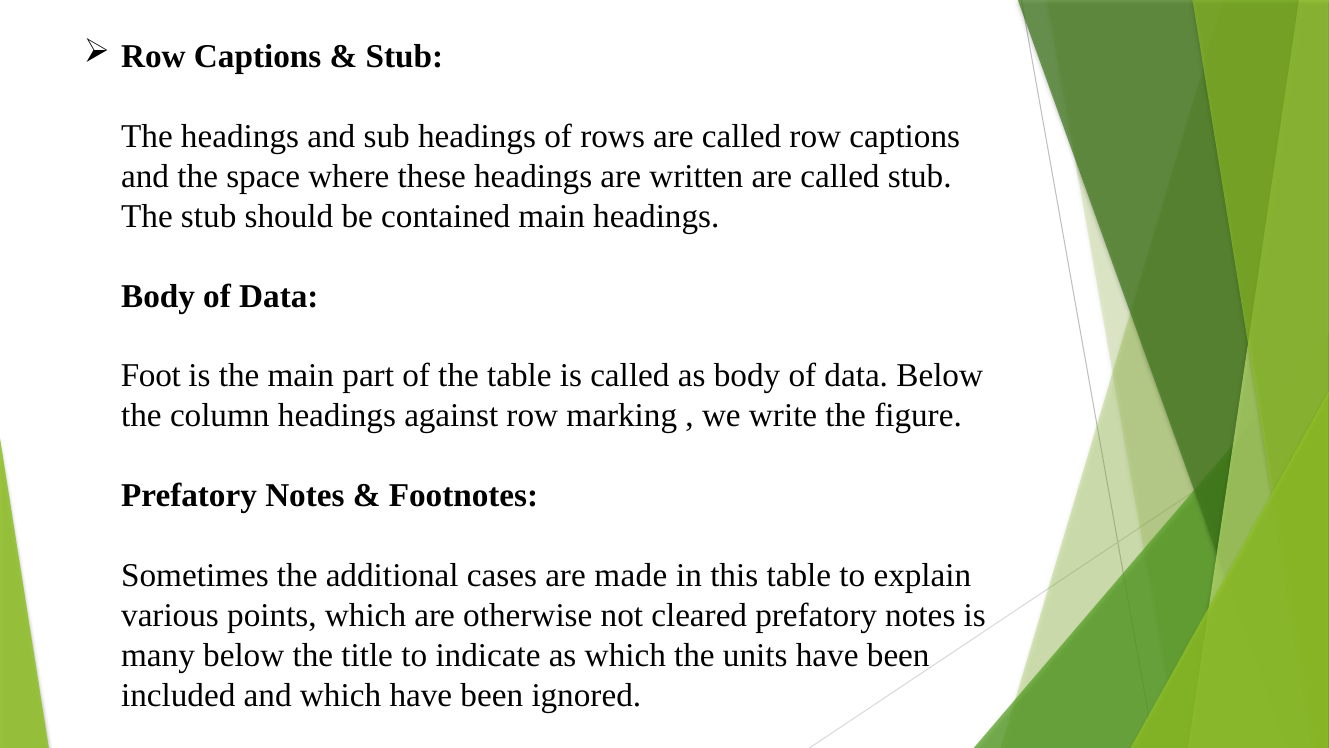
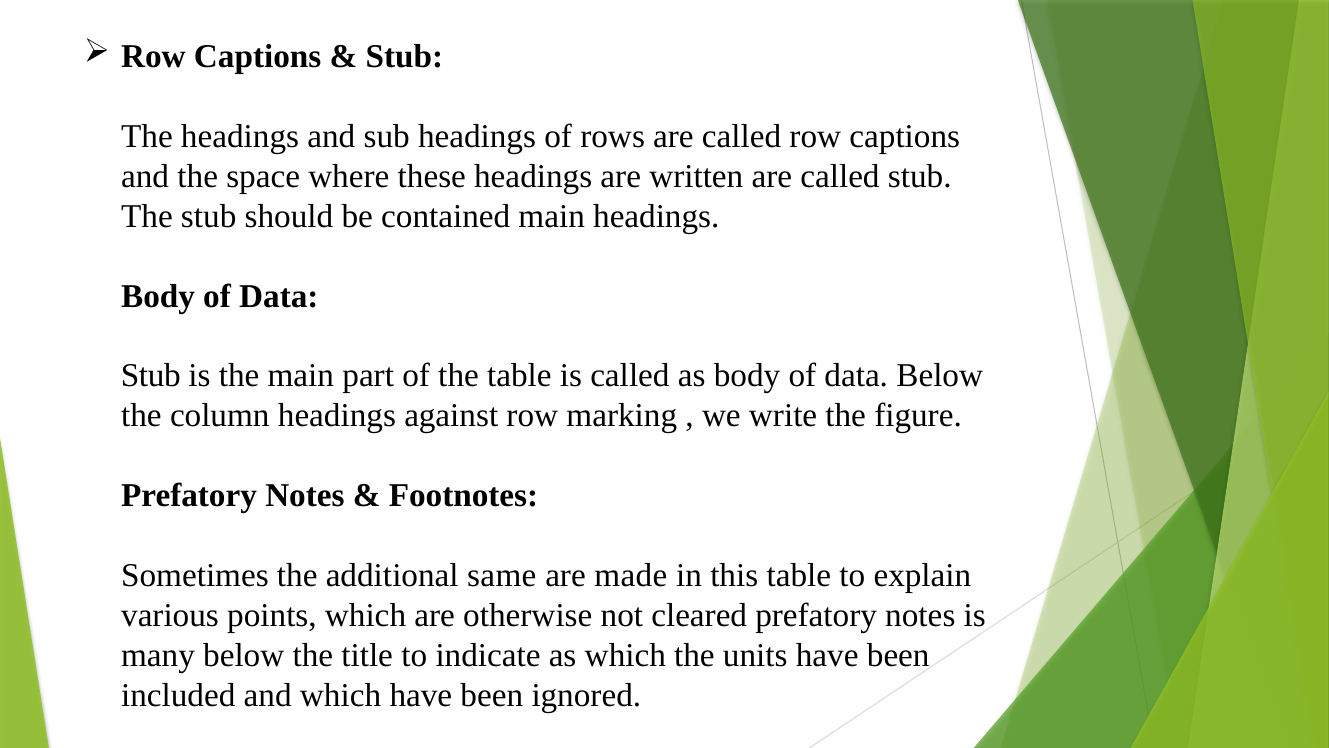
Foot: Foot -> Stub (151, 376)
cases: cases -> same (502, 575)
